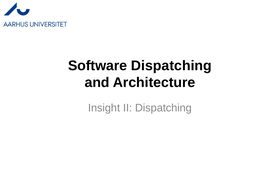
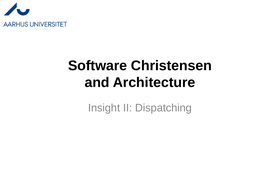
Software Dispatching: Dispatching -> Christensen (171, 66)
